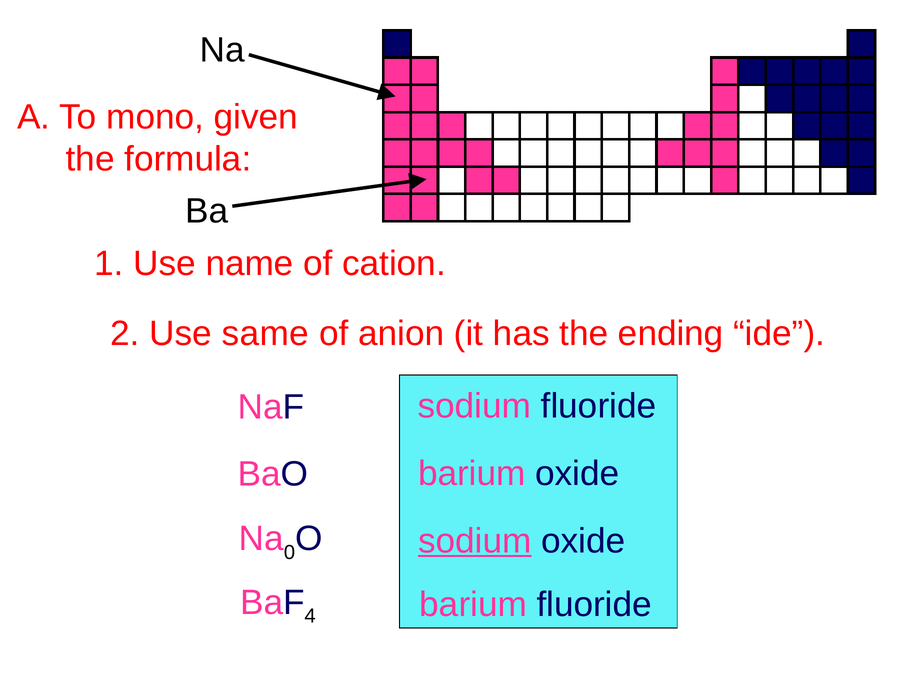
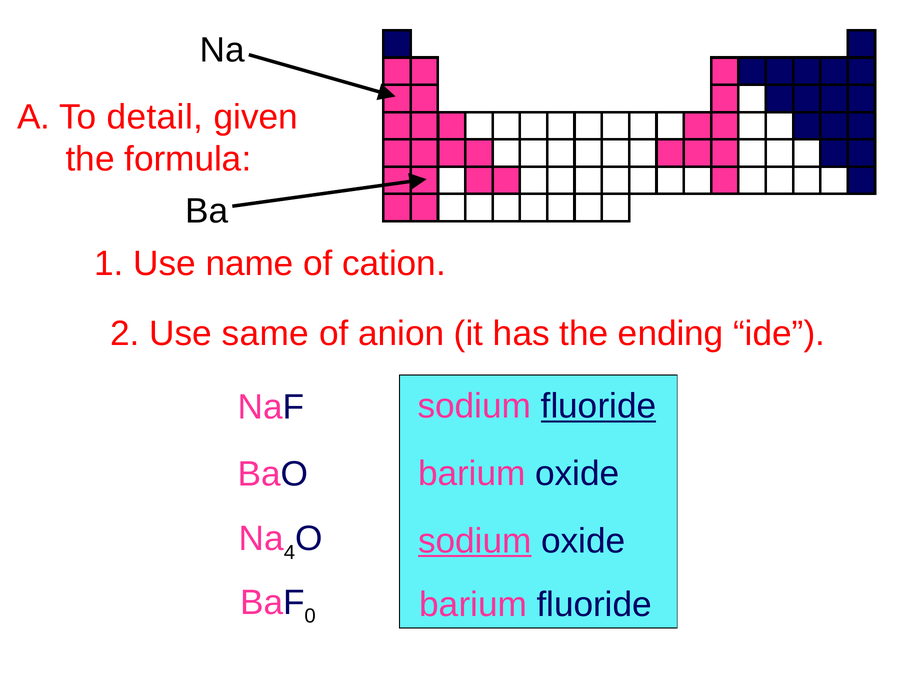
mono: mono -> detail (155, 117)
fluoride underline: none -> present (599, 407)
0: 0 -> 4 (289, 553)
4: 4 -> 0 (310, 617)
